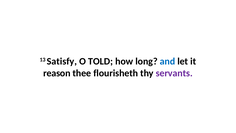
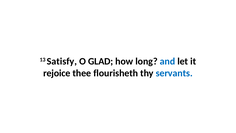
TOLD: TOLD -> GLAD (101, 61)
reason: reason -> rejoice (57, 73)
servants colour: purple -> blue (174, 73)
